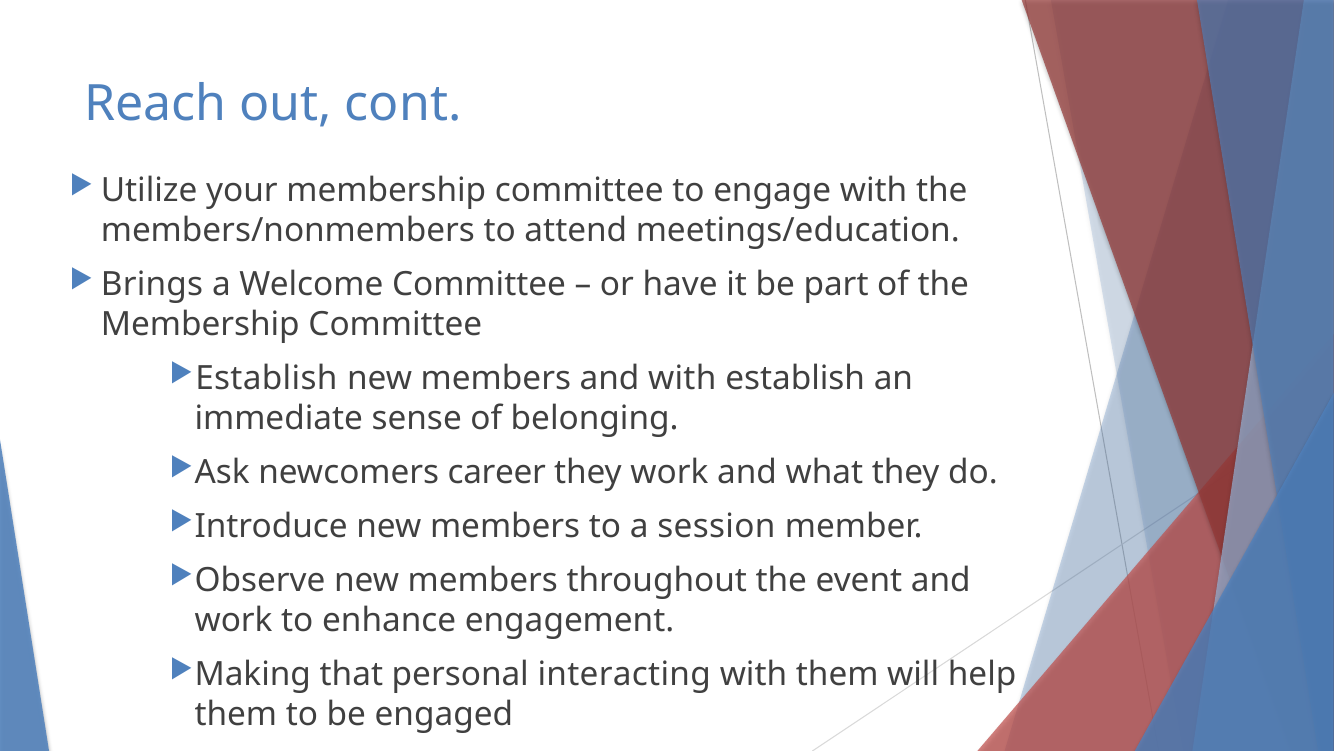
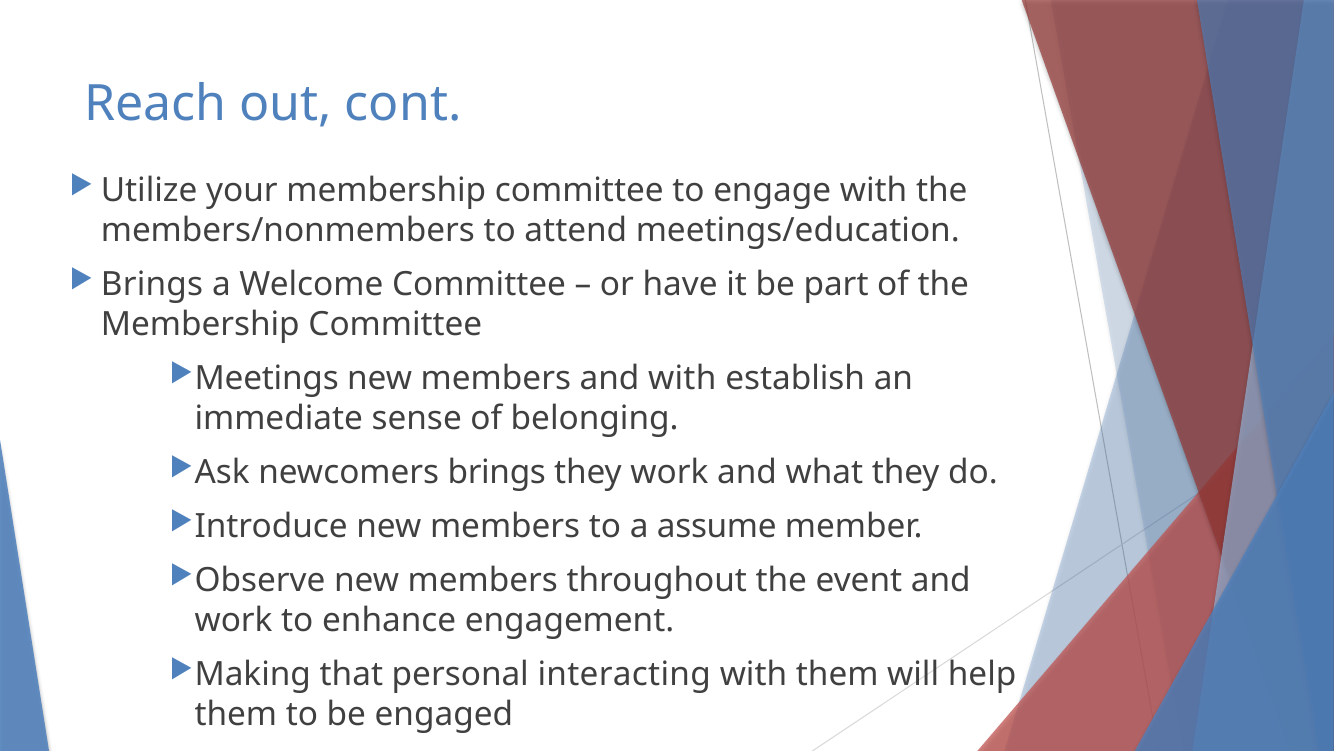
Establish: Establish -> Meetings (267, 378)
newcomers career: career -> brings (497, 472)
session: session -> assume (717, 526)
